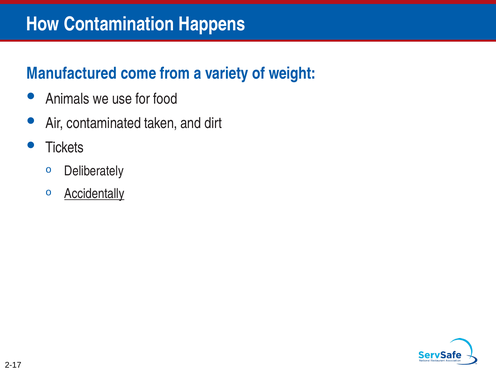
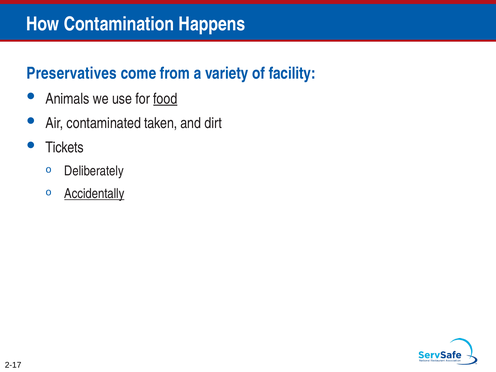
Manufactured: Manufactured -> Preservatives (72, 73)
weight: weight -> facility (292, 73)
food underline: none -> present (165, 99)
